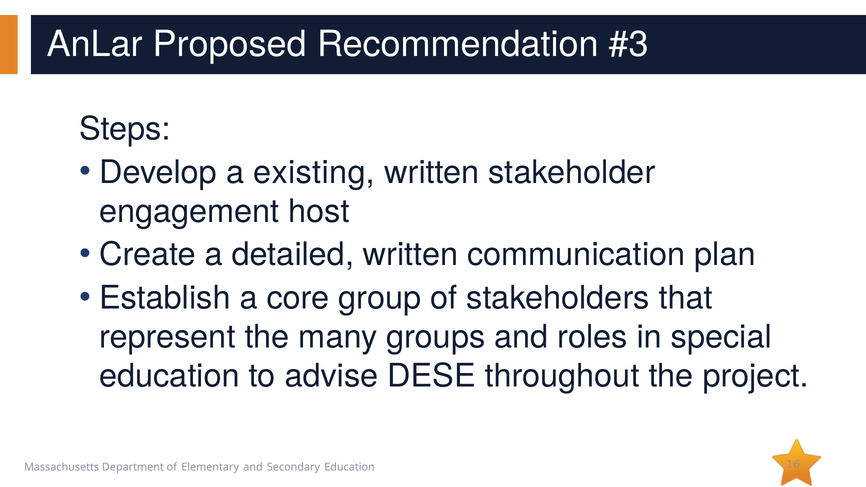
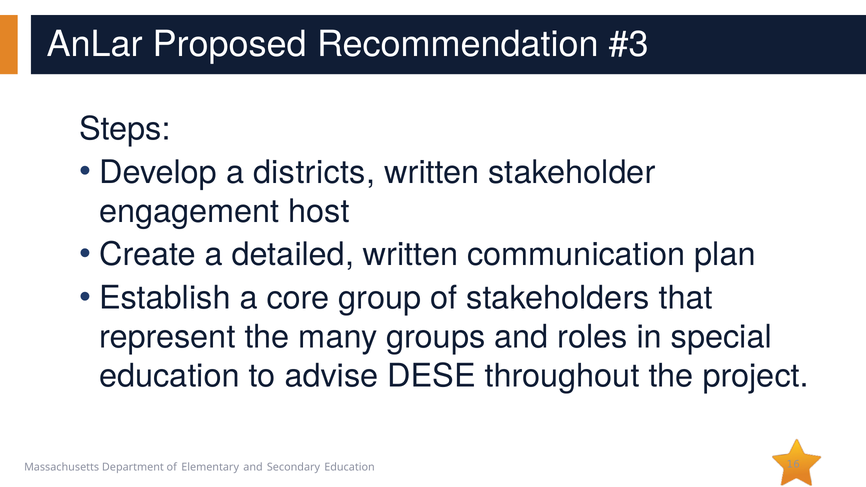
existing: existing -> districts (314, 172)
